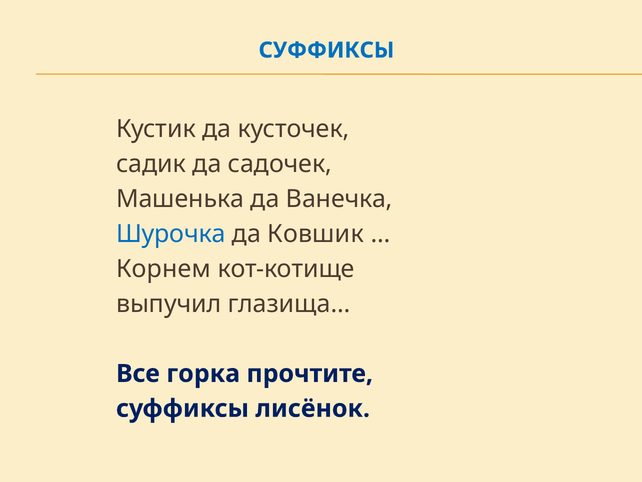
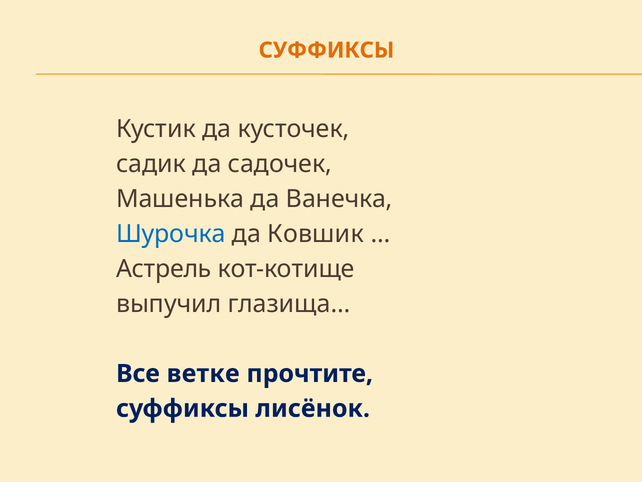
СУФФИКСЫ colour: blue -> orange (326, 50)
Корнем: Корнем -> Астрель (164, 269)
горка: горка -> ветке (203, 373)
